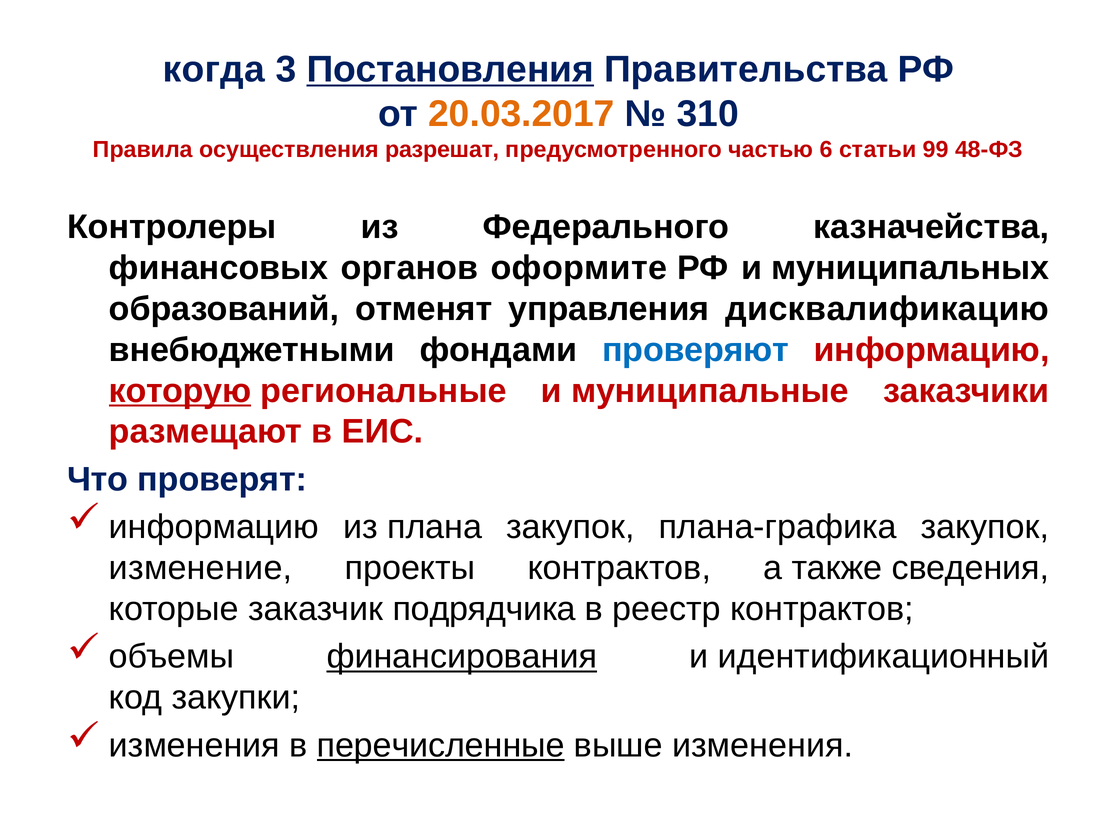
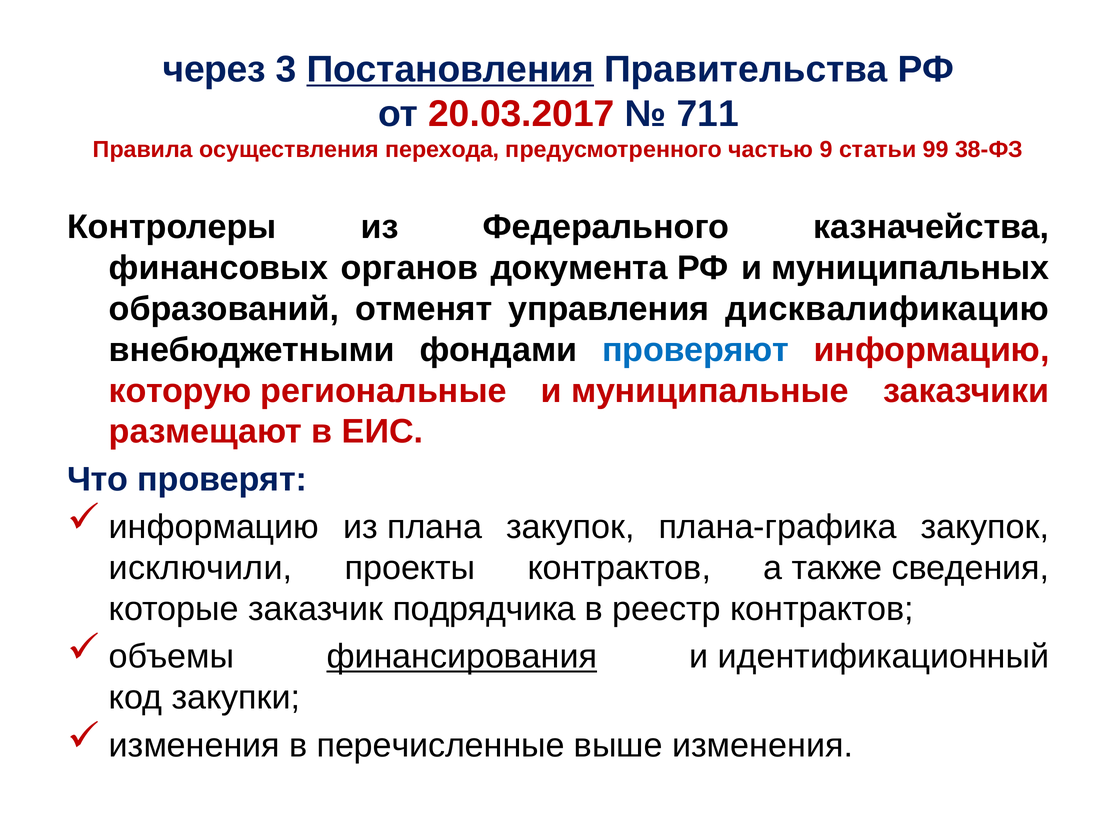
когда: когда -> через (214, 70)
20.03.2017 colour: orange -> red (521, 114)
310: 310 -> 711 (708, 114)
разрешат: разрешат -> перехода (442, 150)
6: 6 -> 9 (826, 150)
48-ФЗ: 48-ФЗ -> 38-ФЗ (989, 150)
оформите: оформите -> документа (579, 268)
которую underline: present -> none (180, 391)
изменение: изменение -> исключили (201, 569)
перечисленные underline: present -> none (441, 746)
